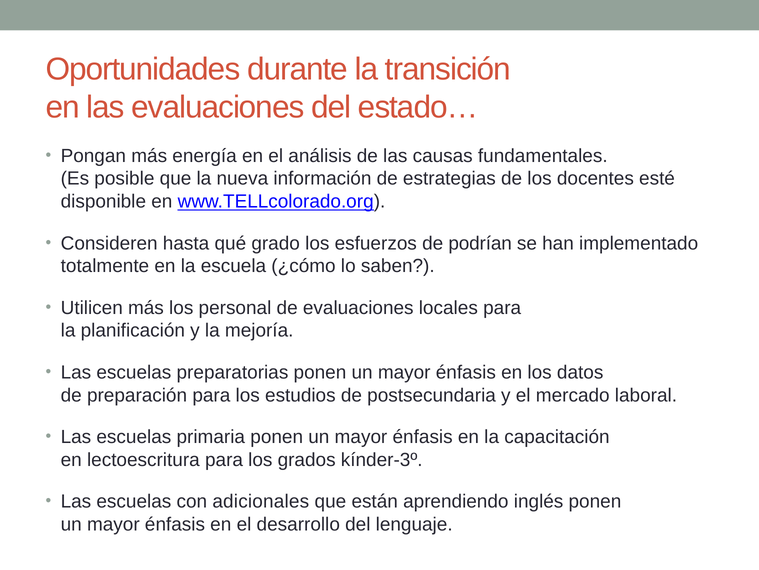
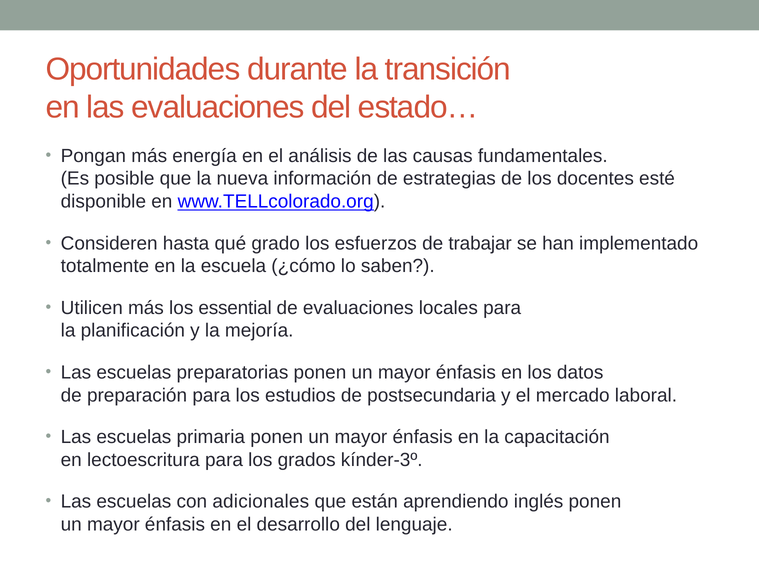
podrían: podrían -> trabajar (480, 243)
personal: personal -> essential (235, 307)
